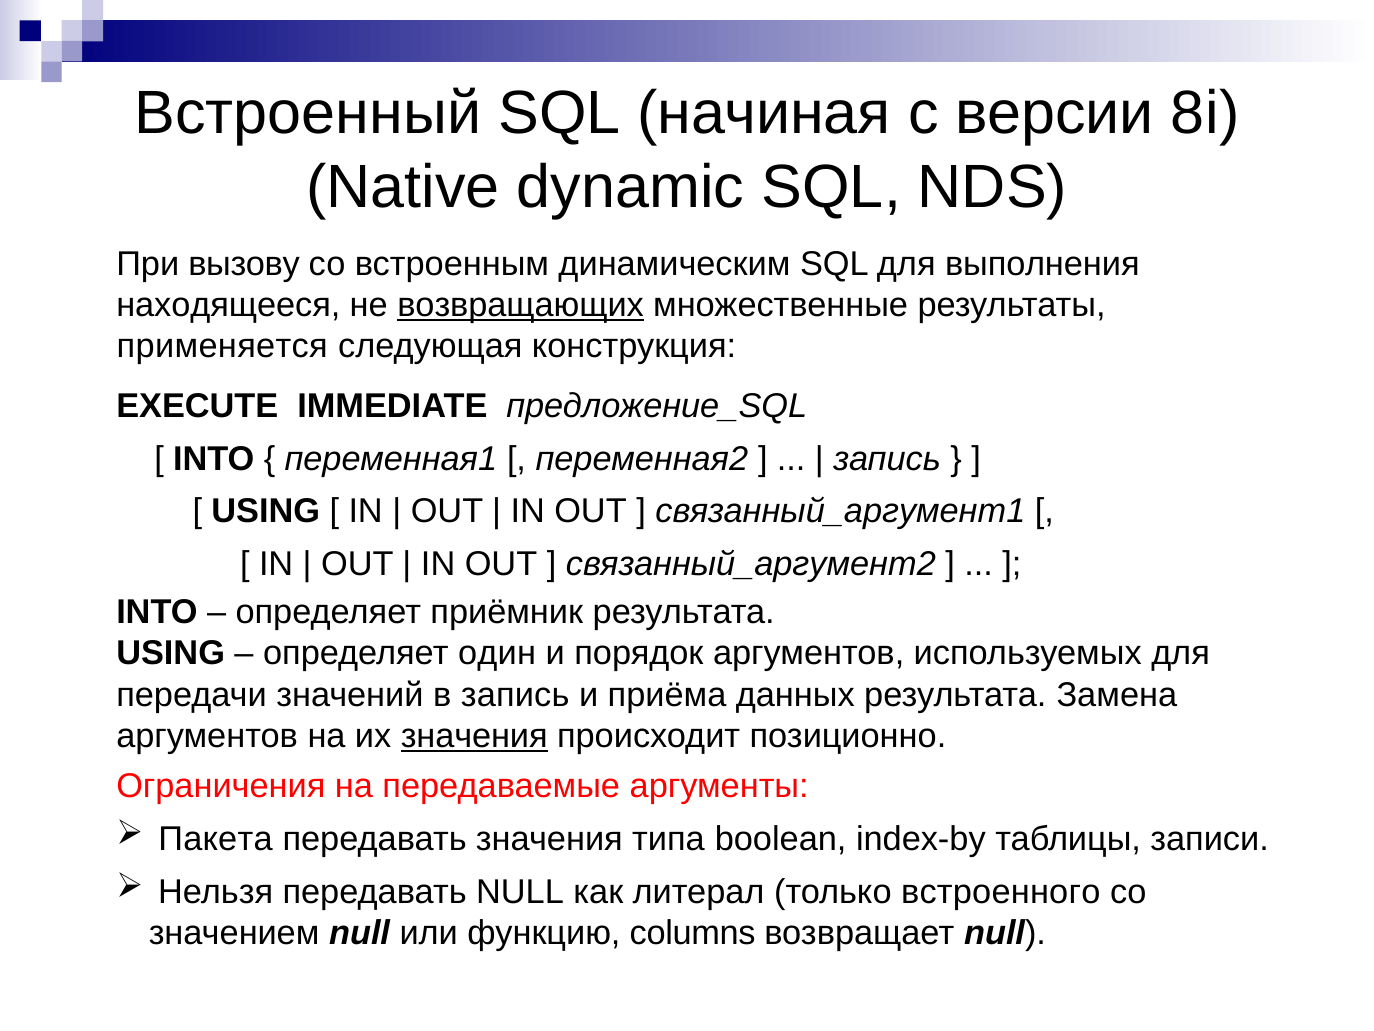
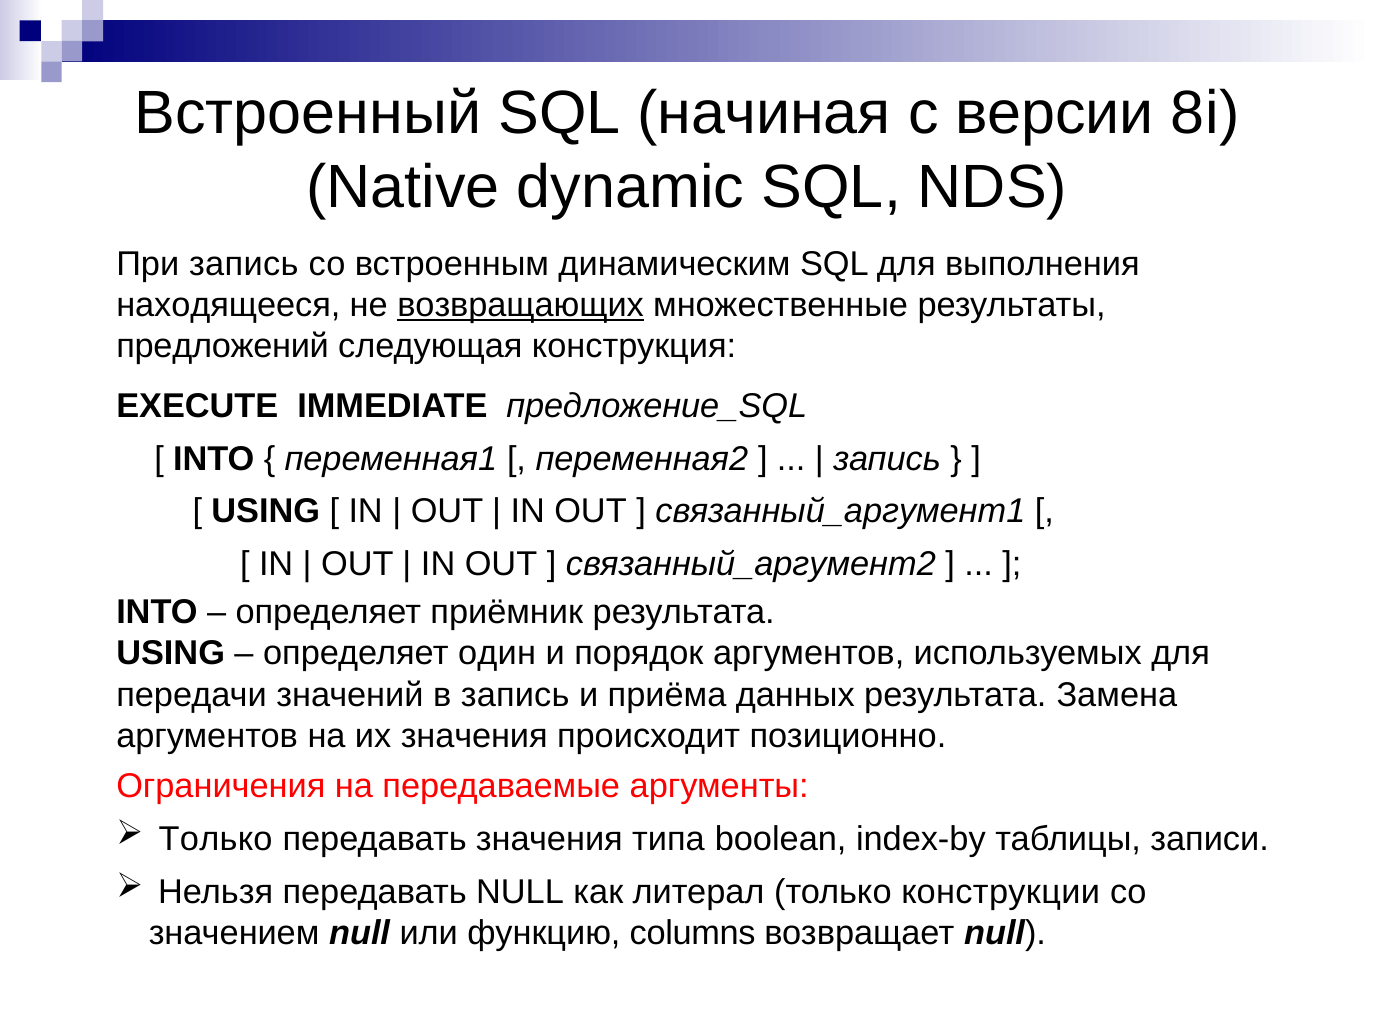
При вызову: вызову -> запись (244, 264)
применяется: применяется -> предложений (223, 346)
значения underline: present -> none (474, 736)
Пакета: Пакета -> Только (215, 839)
встроенного: встроенного -> конструкции (1001, 891)
